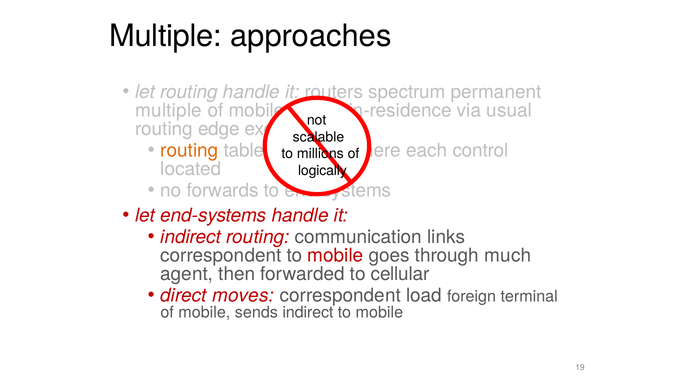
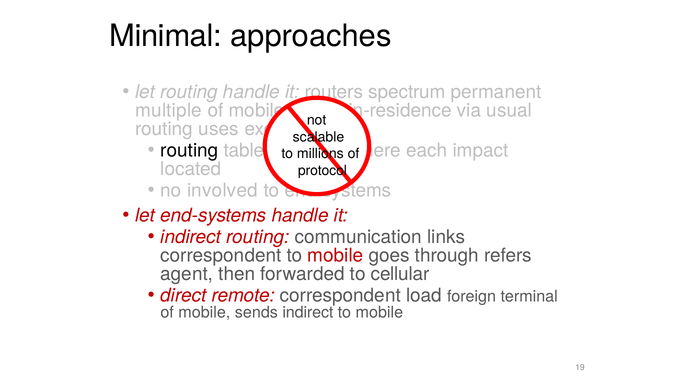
Multiple: Multiple -> Minimal (166, 36)
edge: edge -> uses (219, 129)
routing colour: orange -> black (189, 151)
control: control -> impact (480, 151)
logically: logically -> protocol (322, 171)
forwards: forwards -> involved (222, 191)
much: much -> refers (508, 255)
moves: moves -> remote (243, 296)
